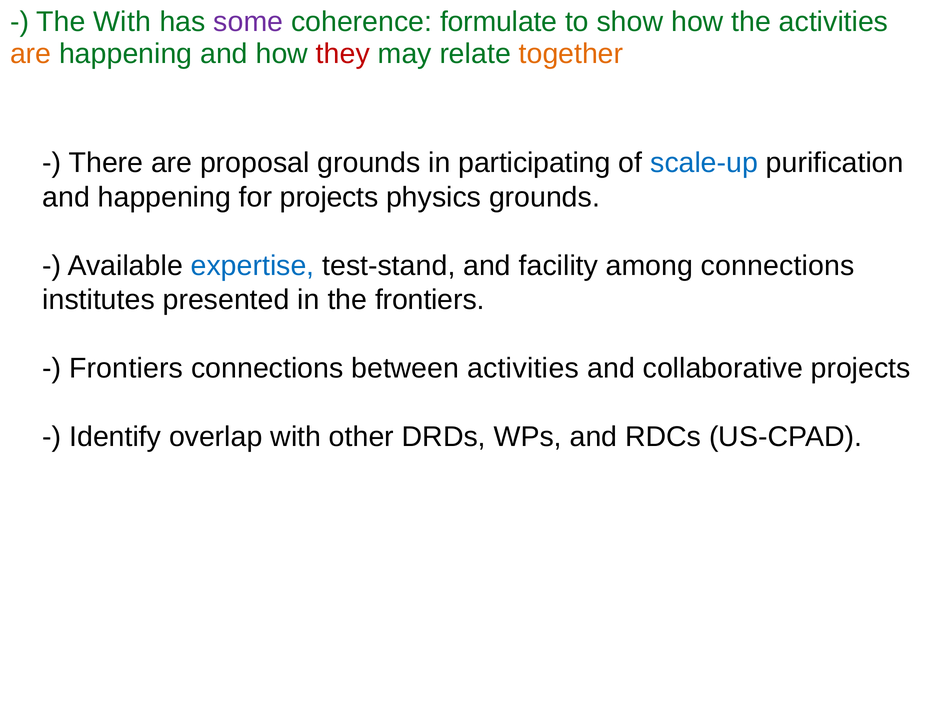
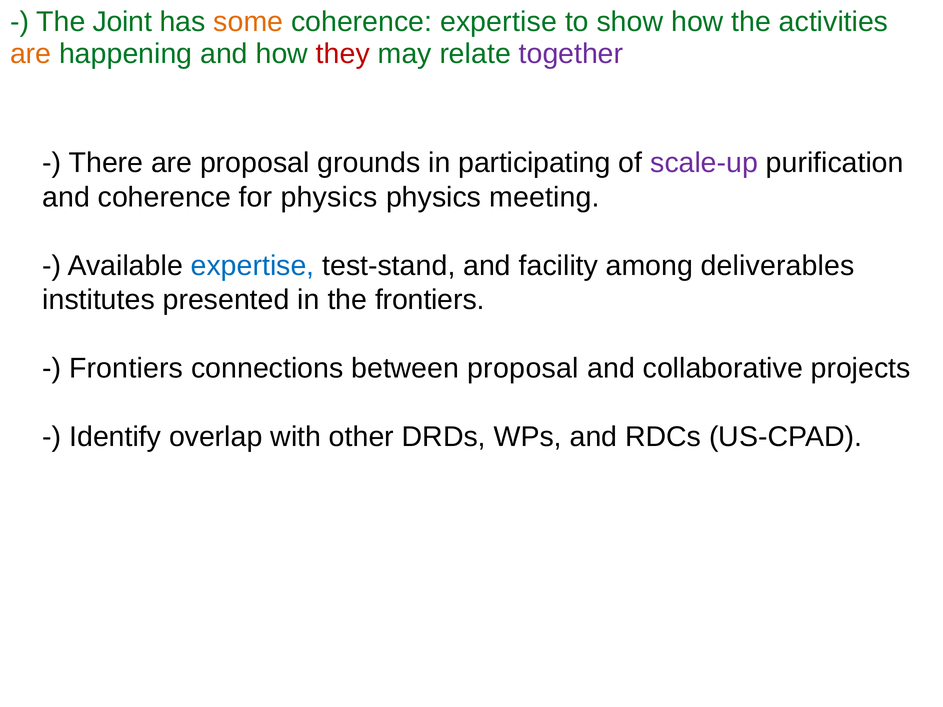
The With: With -> Joint (122, 22)
some colour: purple -> orange (248, 22)
coherence formulate: formulate -> expertise (499, 22)
together colour: orange -> purple (571, 54)
scale-up colour: blue -> purple (704, 163)
and happening: happening -> coherence (164, 197)
for projects: projects -> physics (329, 197)
physics grounds: grounds -> meeting (544, 197)
among connections: connections -> deliverables (778, 266)
between activities: activities -> proposal (523, 368)
